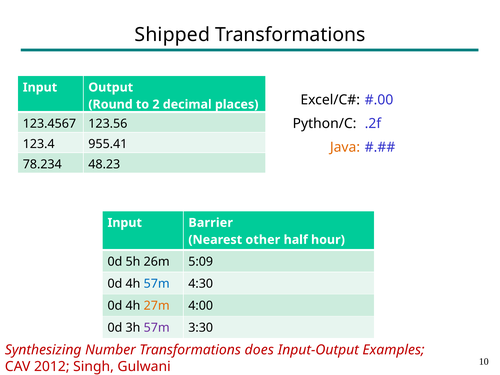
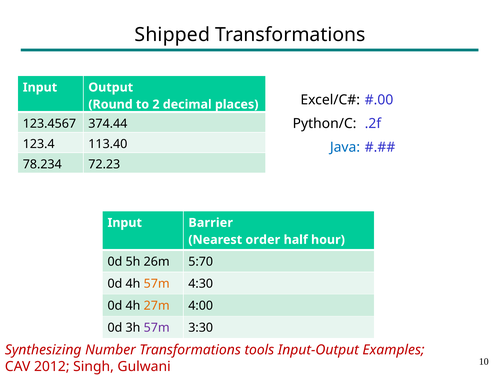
123.56: 123.56 -> 374.44 (108, 124)
955.41: 955.41 -> 113.40 (108, 144)
Java colour: orange -> blue (345, 147)
48.23: 48.23 -> 72.23 (104, 164)
other: other -> order (263, 240)
5:09: 5:09 -> 5:70 (201, 262)
57m colour: blue -> orange (157, 284)
does: does -> tools (259, 350)
